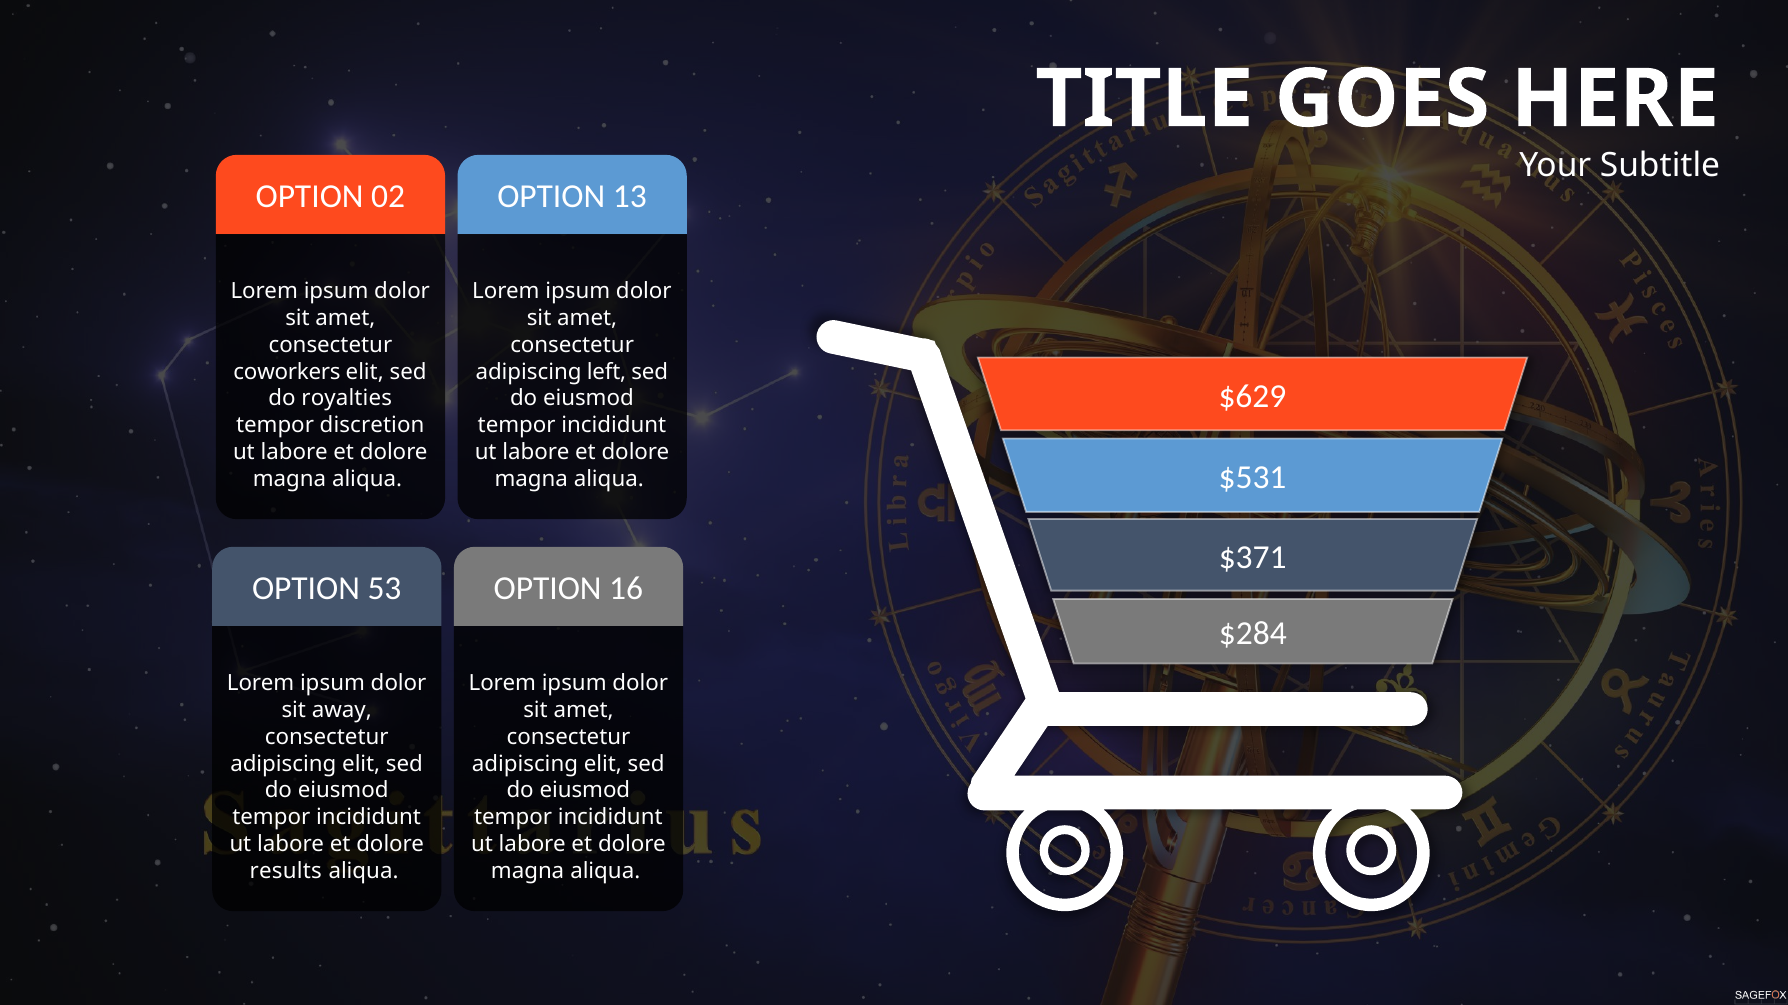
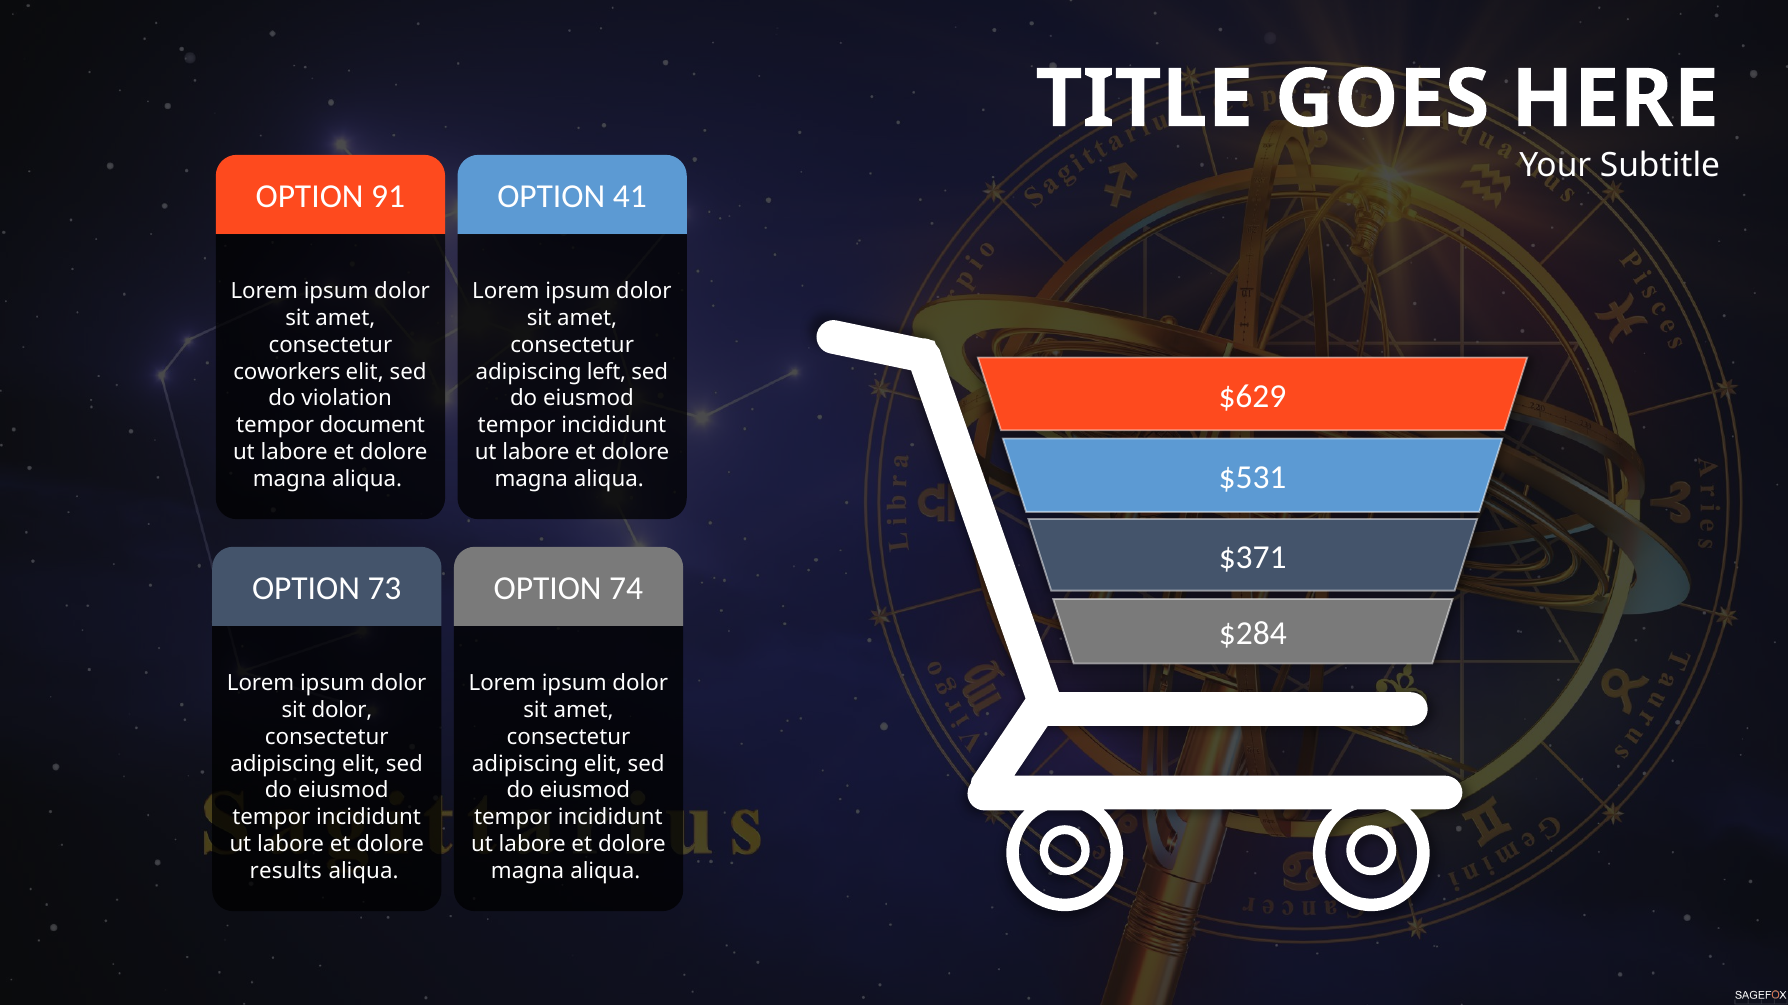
02: 02 -> 91 (388, 197)
13: 13 -> 41 (630, 197)
royalties: royalties -> violation (347, 399)
discretion: discretion -> document (372, 426)
53: 53 -> 73 (384, 589)
16: 16 -> 74 (626, 589)
sit away: away -> dolor (342, 711)
